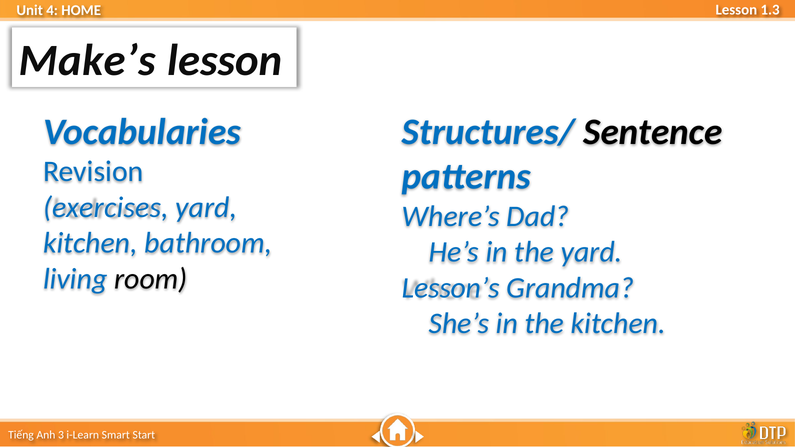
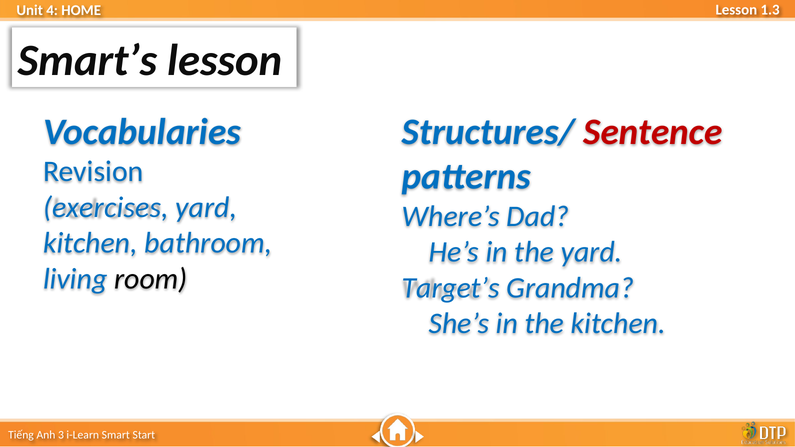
Make’s: Make’s -> Smart’s (88, 60)
Sentence colour: black -> red (653, 132)
Lesson’s: Lesson’s -> Target’s (451, 288)
